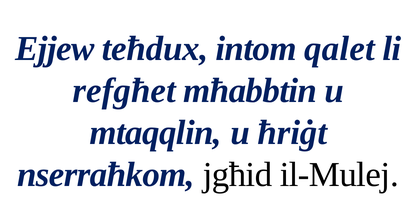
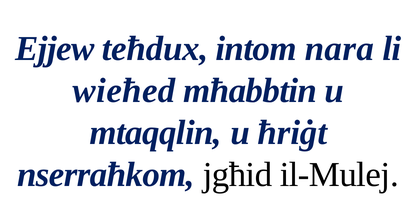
qalet: qalet -> nara (339, 49)
refgħet: refgħet -> wieħed (124, 91)
